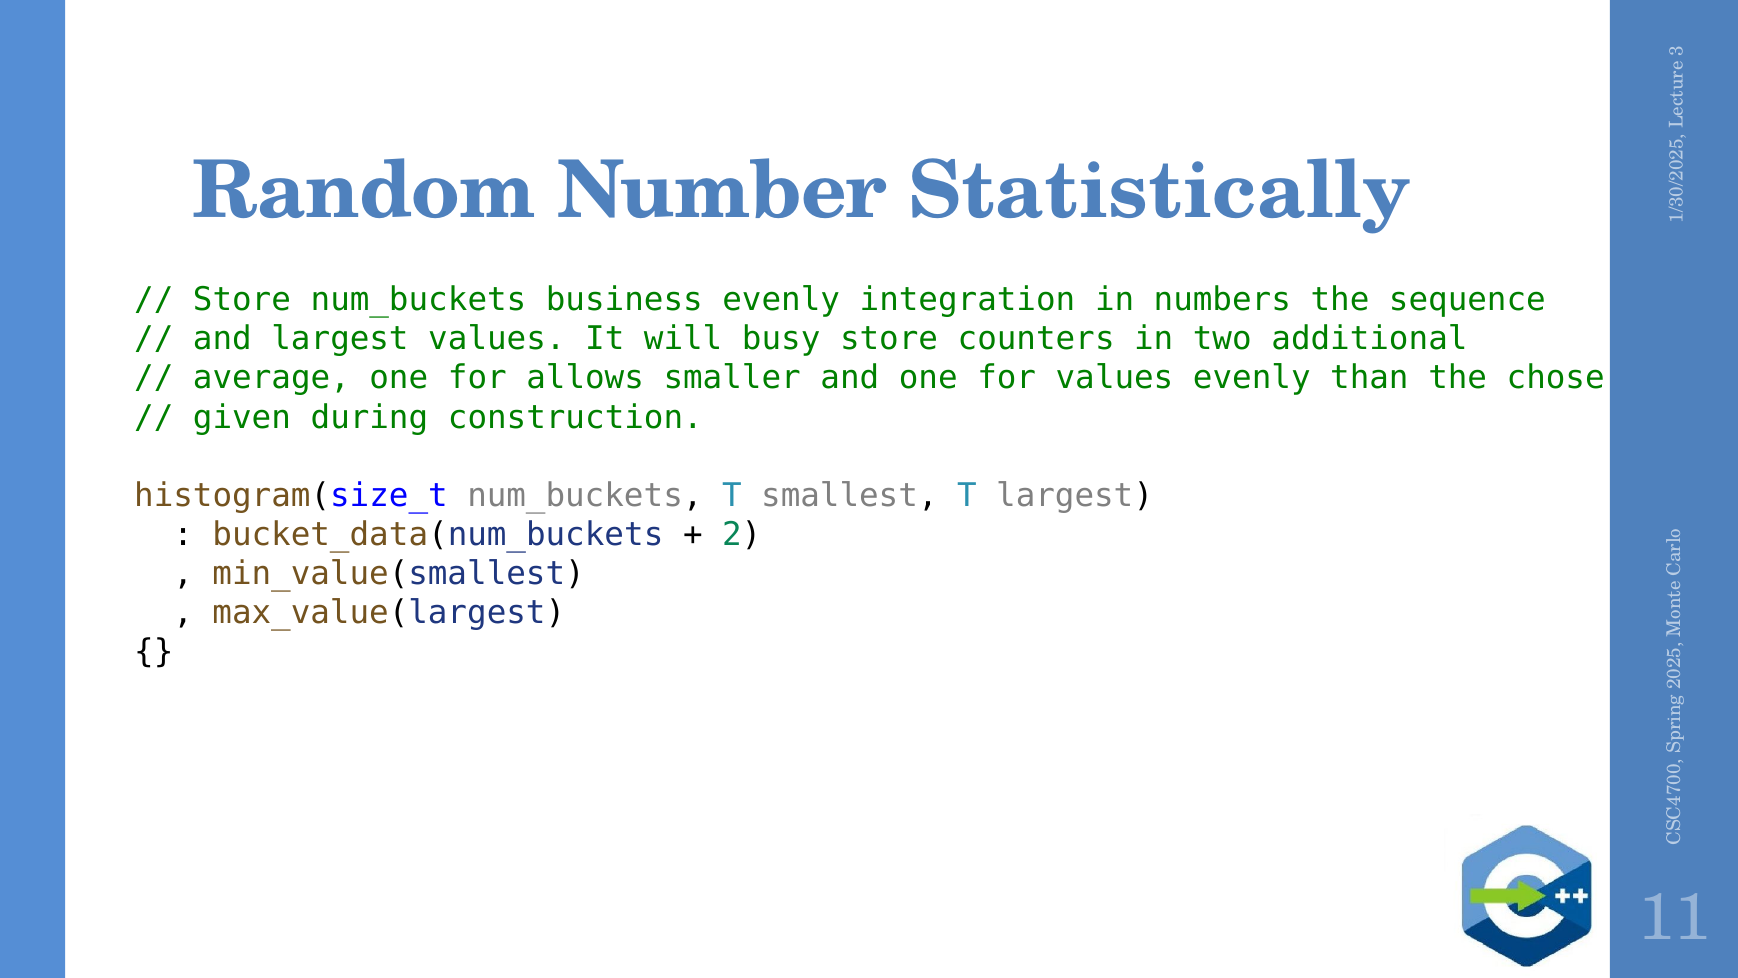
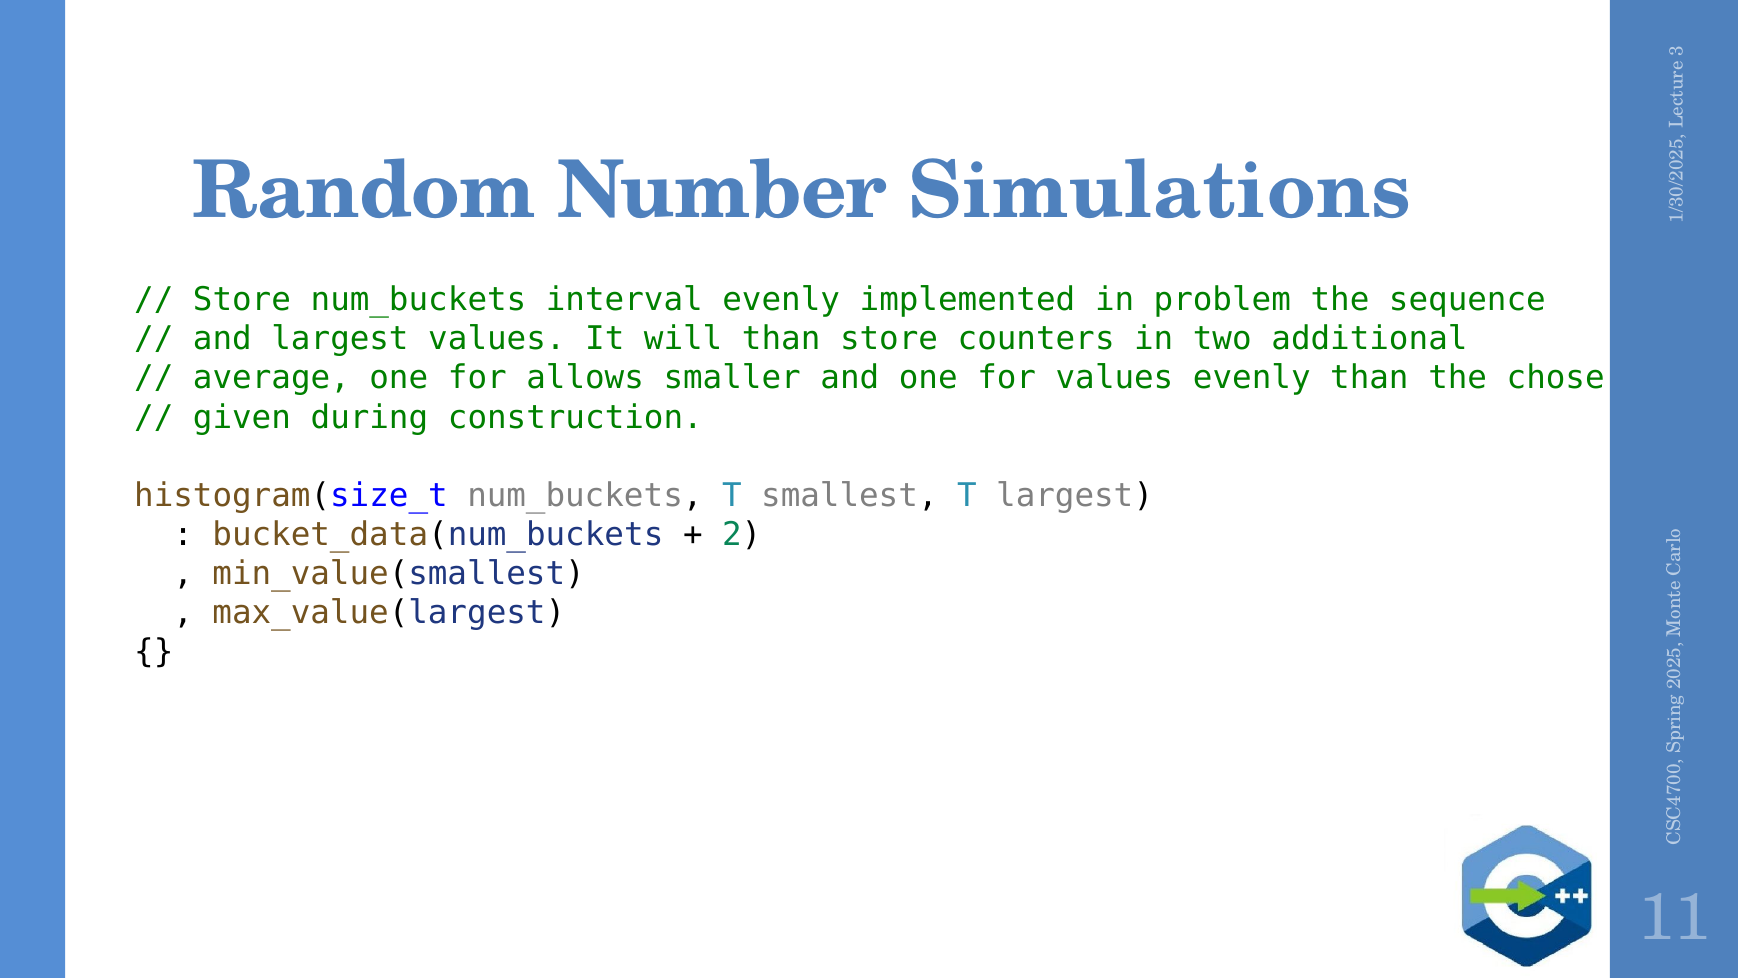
Statistically: Statistically -> Simulations (1160, 191)
business: business -> interval (624, 300)
integration: integration -> implemented (967, 300)
numbers: numbers -> problem (1222, 300)
will busy: busy -> than (781, 339)
